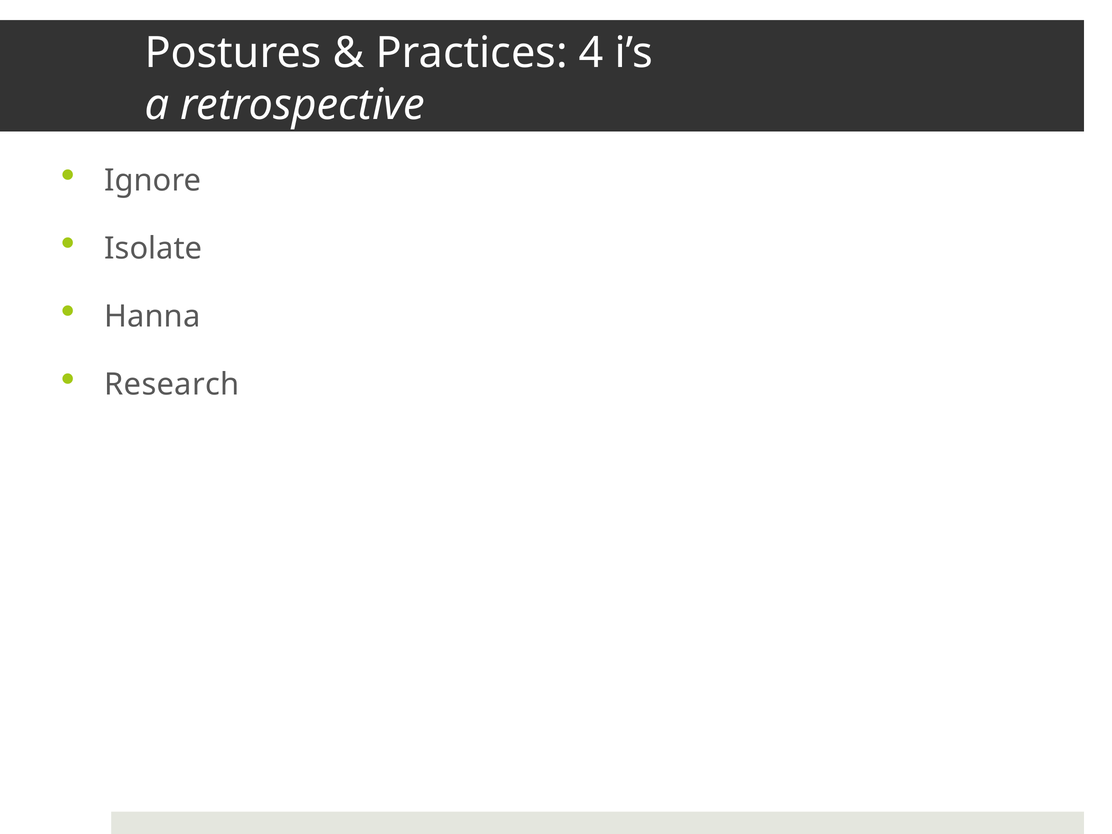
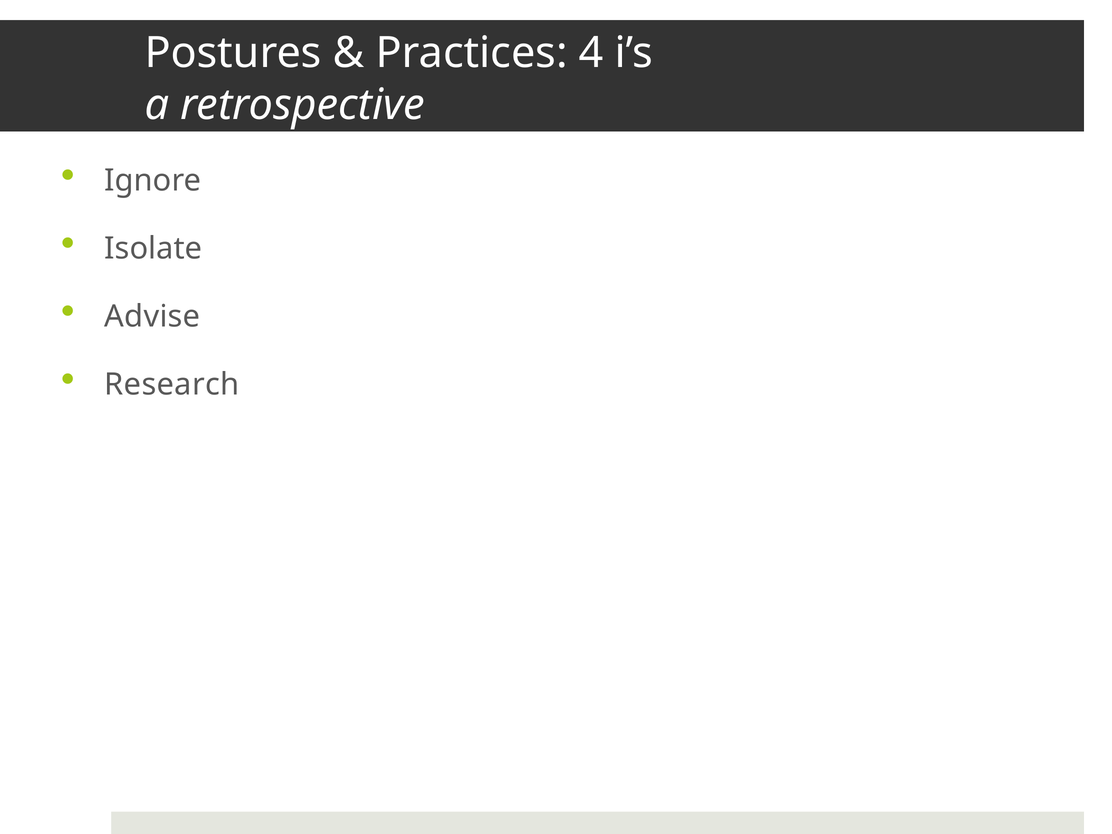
Hanna: Hanna -> Advise (152, 317)
